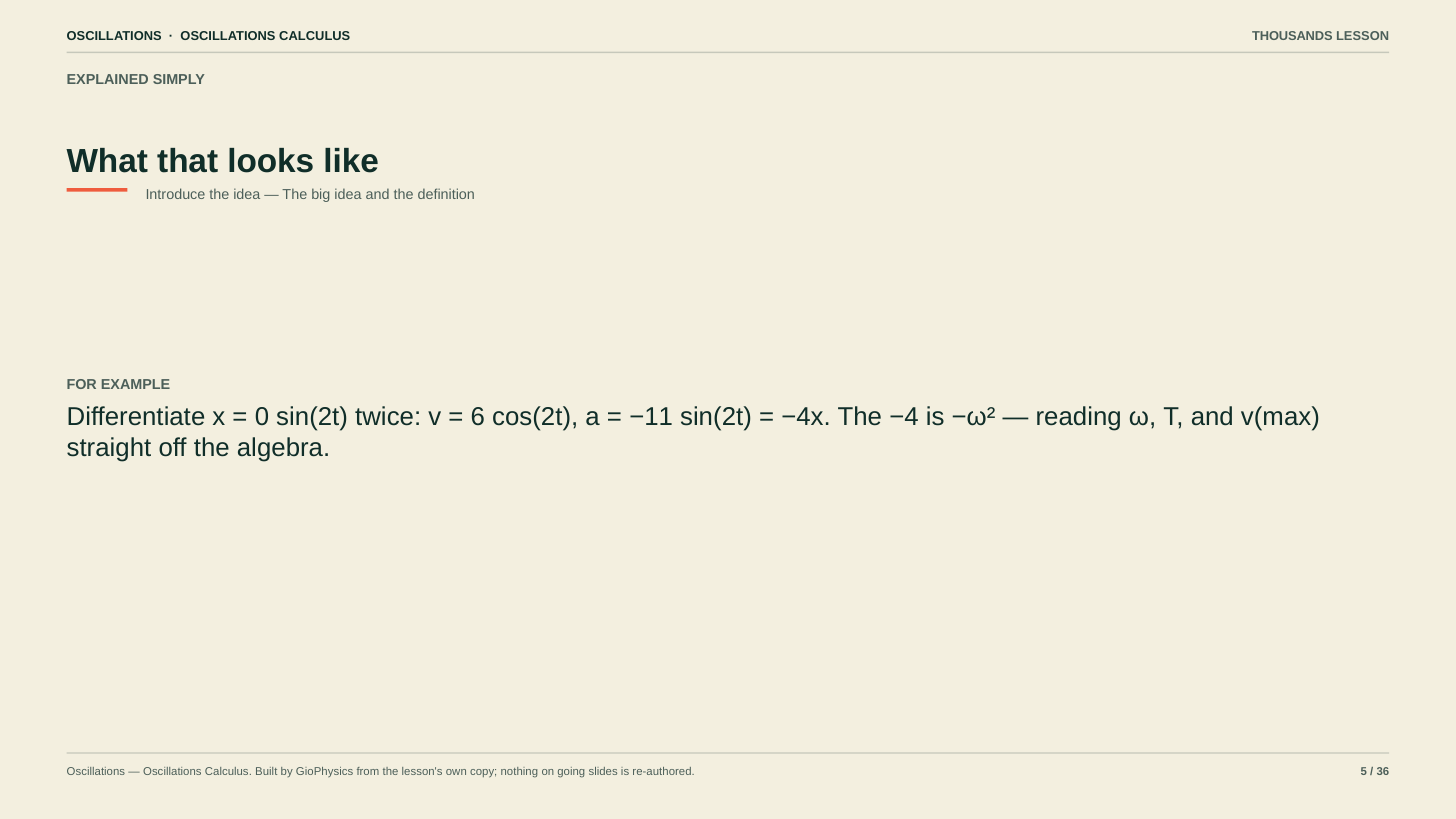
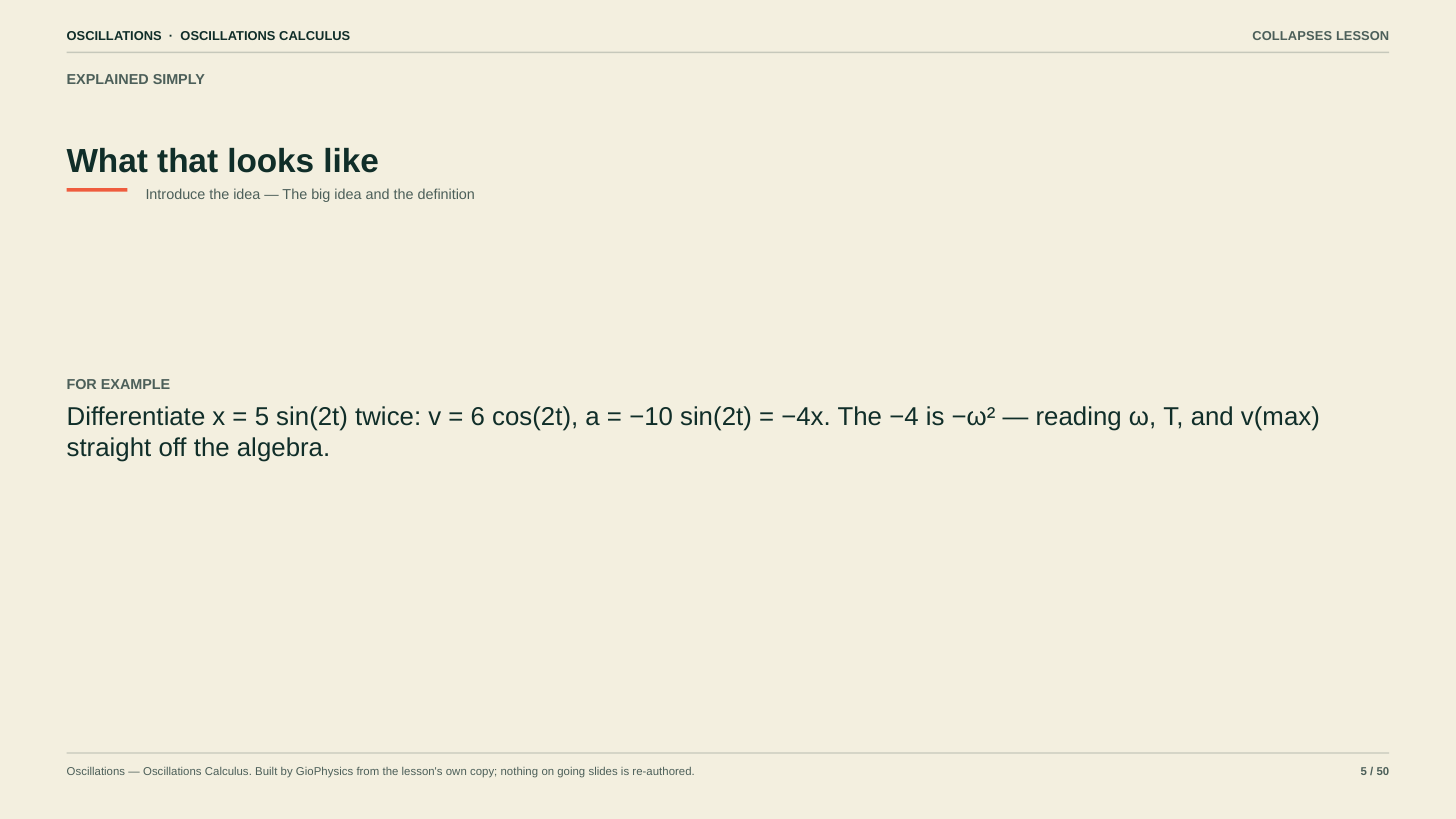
THOUSANDS: THOUSANDS -> COLLAPSES (1292, 36)
0: 0 -> 5 (262, 417)
−11: −11 -> −10 (651, 417)
36: 36 -> 50 (1383, 772)
